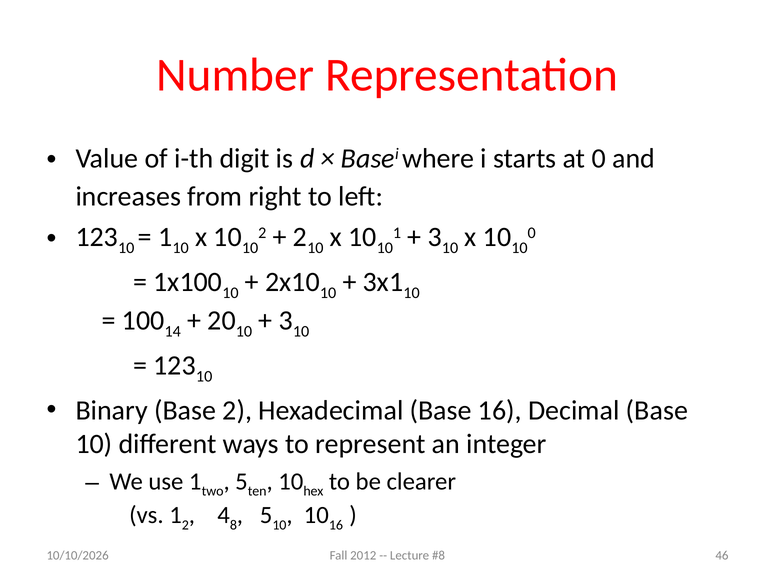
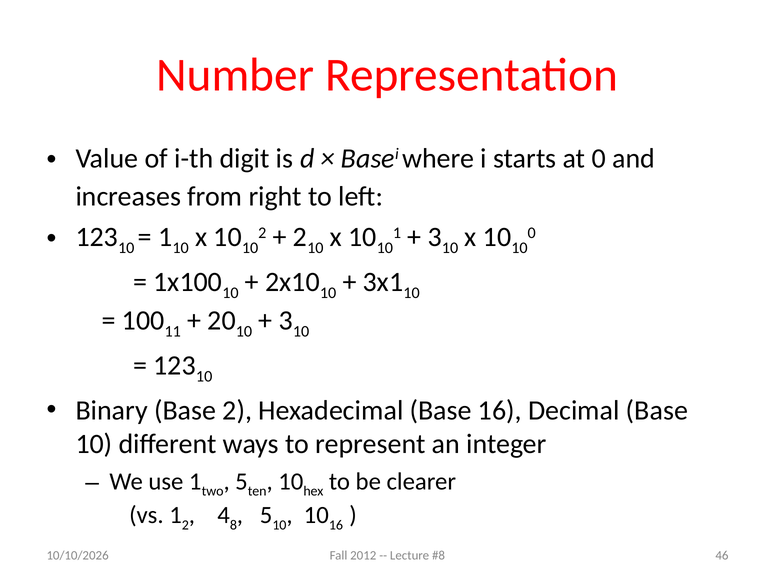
14: 14 -> 11 (173, 331)
